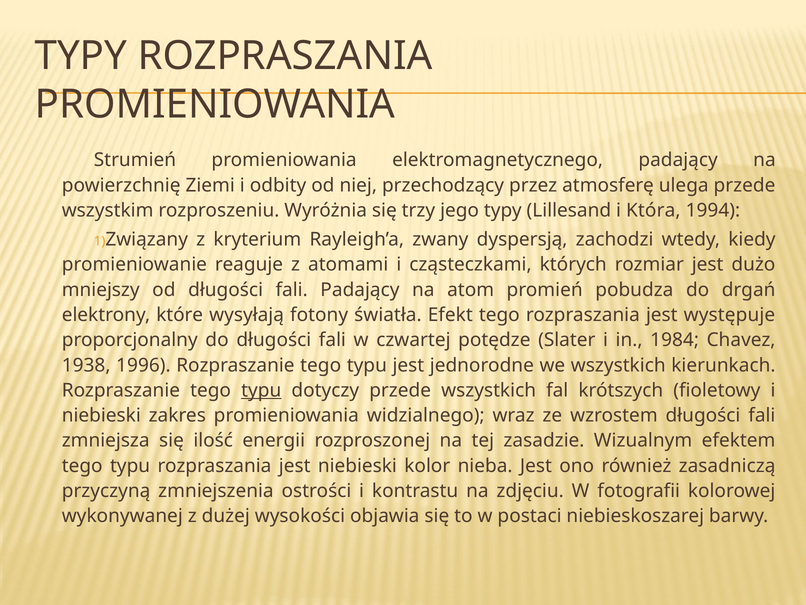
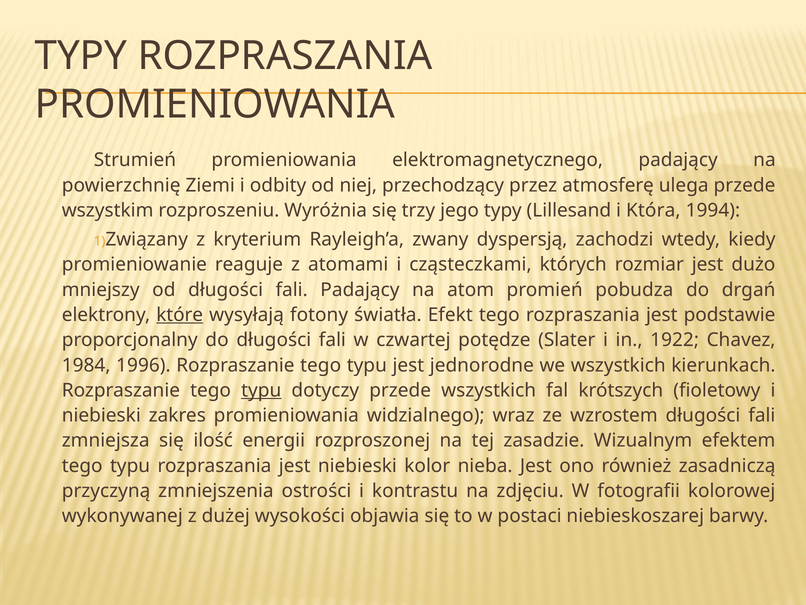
które underline: none -> present (180, 315)
występuje: występuje -> podstawie (730, 315)
1984: 1984 -> 1922 (675, 340)
1938: 1938 -> 1984 (86, 365)
